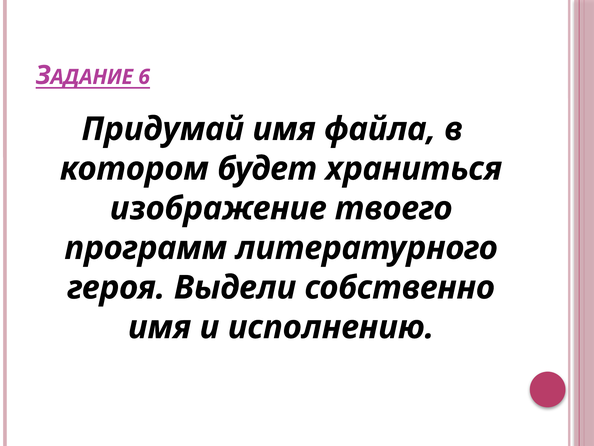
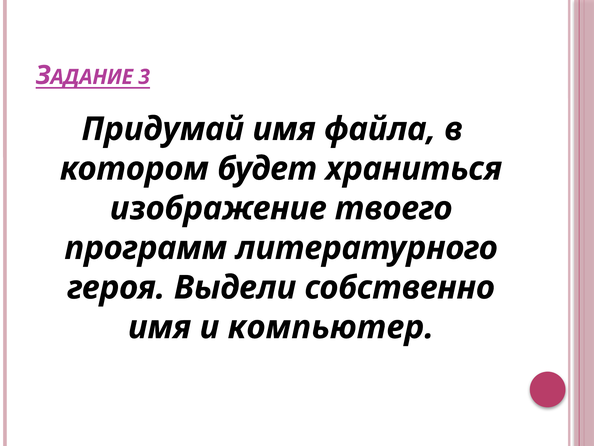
6: 6 -> 3 (144, 77)
исполнению: исполнению -> компьютер (331, 327)
